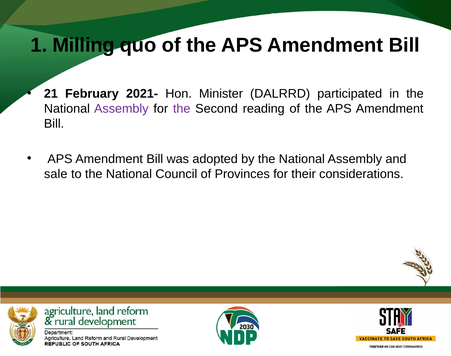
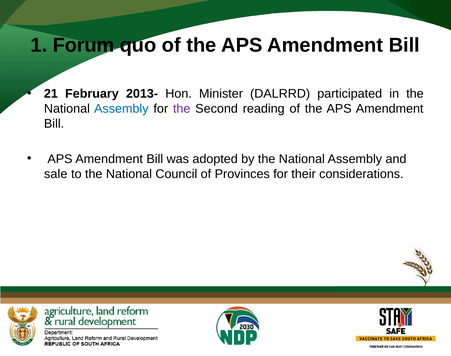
Milling: Milling -> Forum (84, 45)
2021-: 2021- -> 2013- (142, 94)
Assembly colour: purple -> blue (121, 109)
